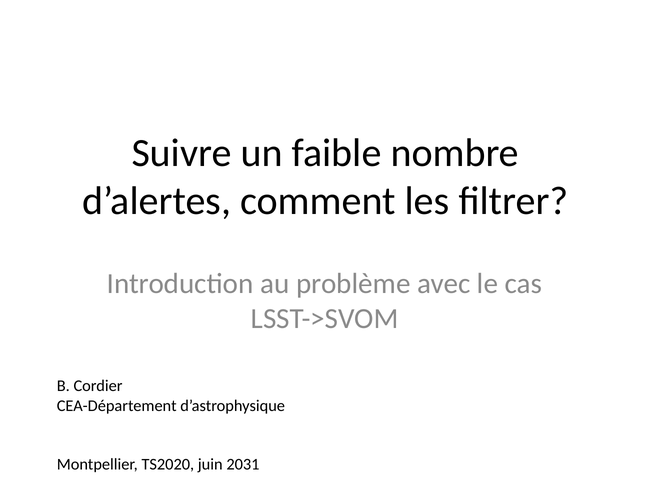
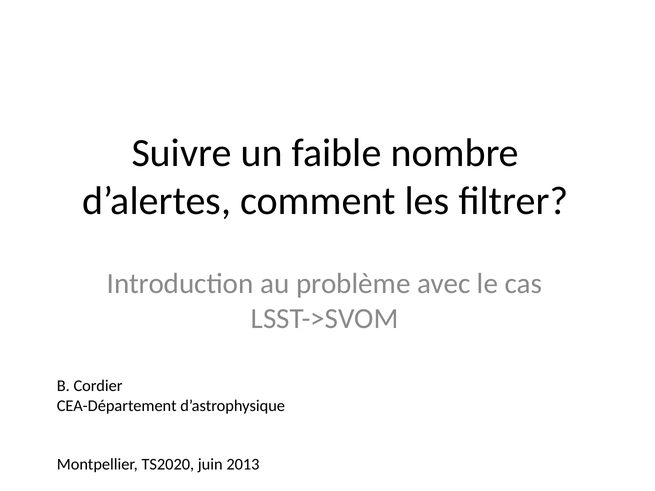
2031: 2031 -> 2013 (243, 465)
